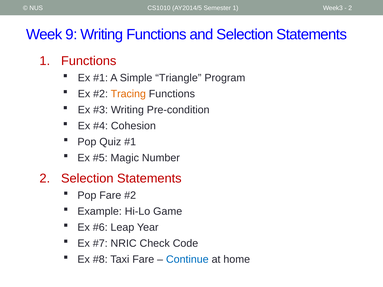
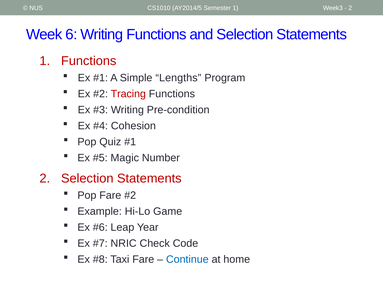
9: 9 -> 6 (71, 35)
Triangle: Triangle -> Lengths (178, 78)
Tracing colour: orange -> red (128, 94)
